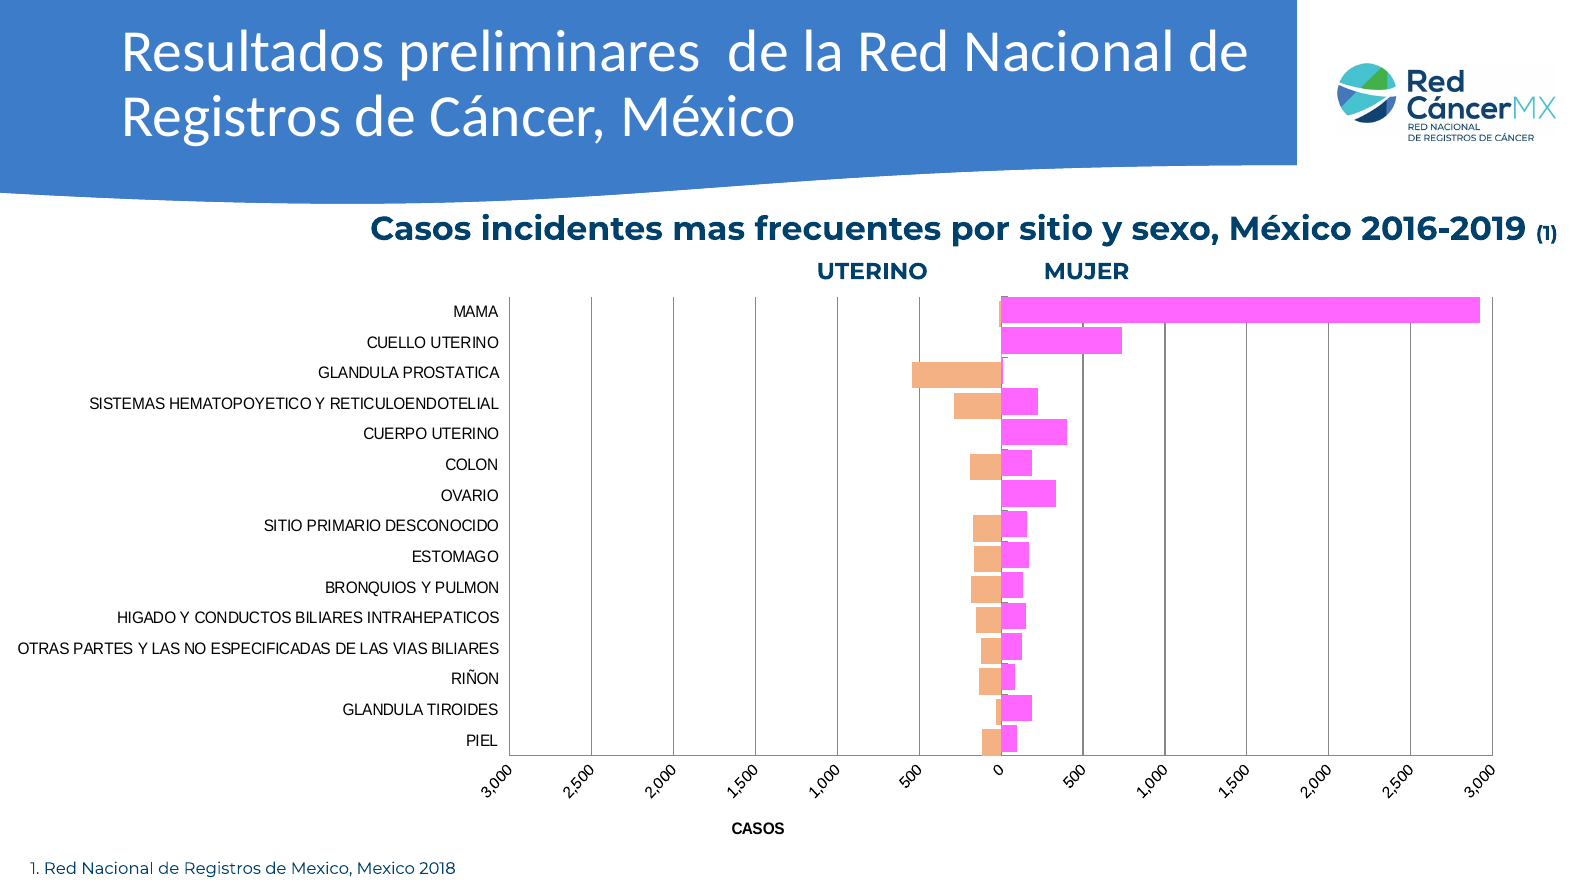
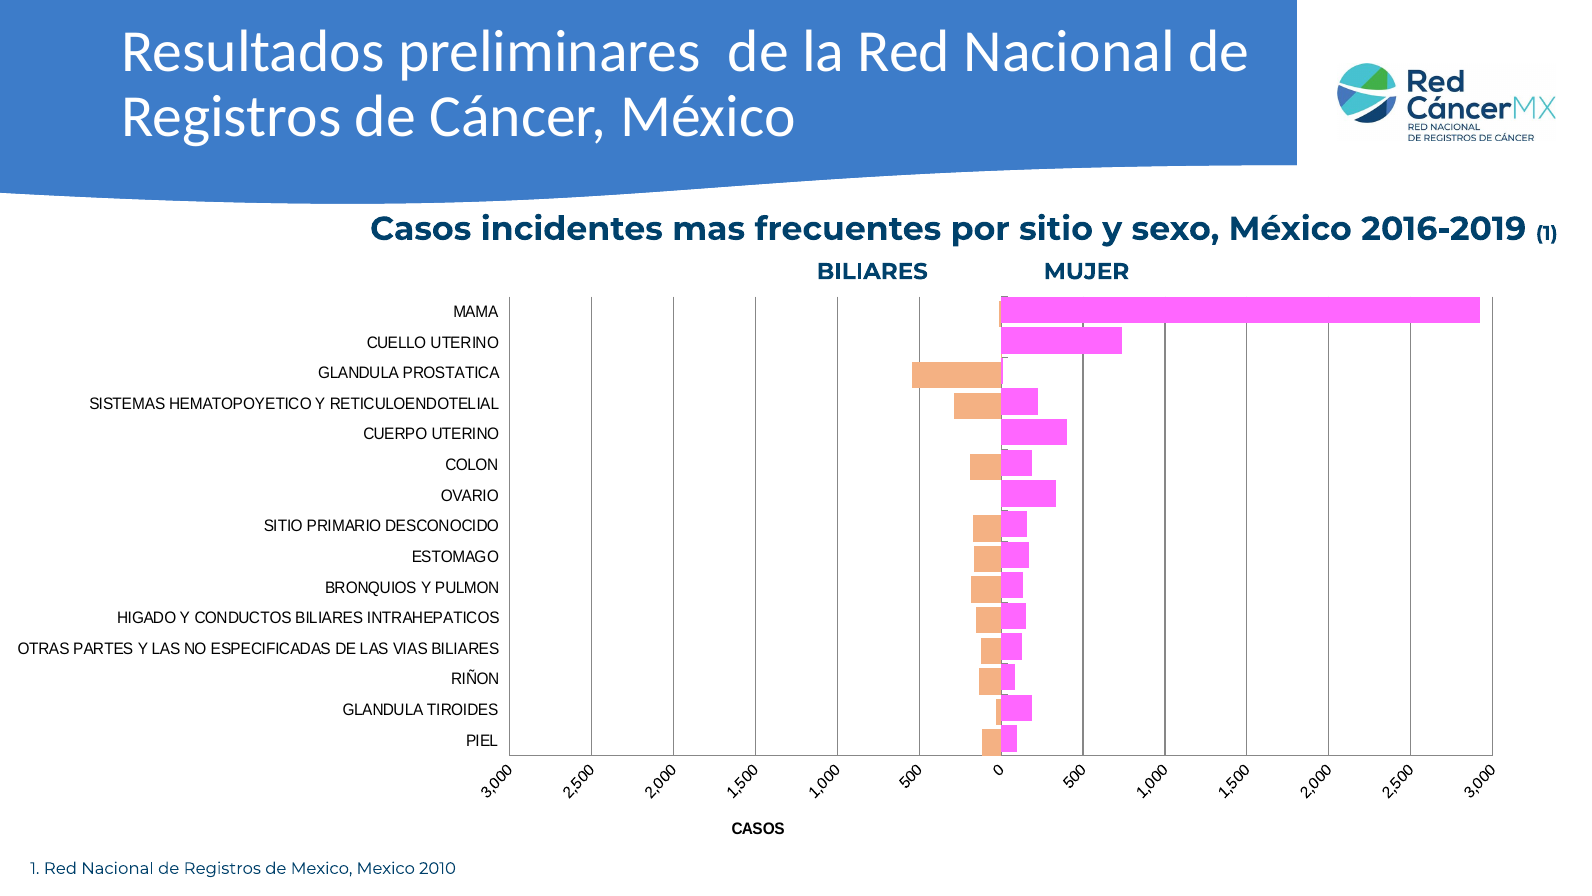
UTERINO: UTERINO -> BILIARES (872, 271)
2018: 2018 -> 2010 (438, 868)
